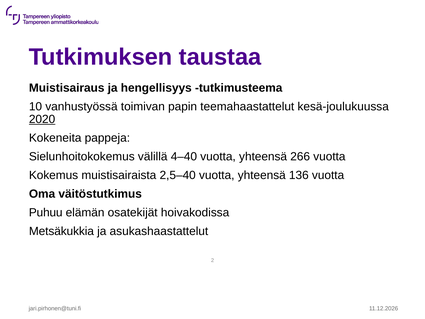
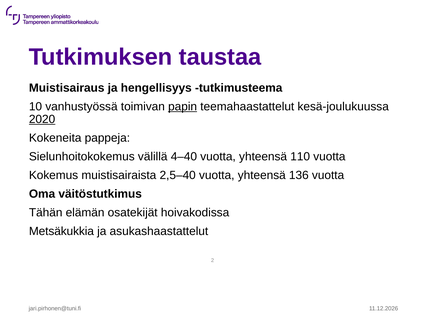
papin underline: none -> present (183, 106)
266: 266 -> 110 (300, 156)
Puhuu: Puhuu -> Tähän (46, 212)
